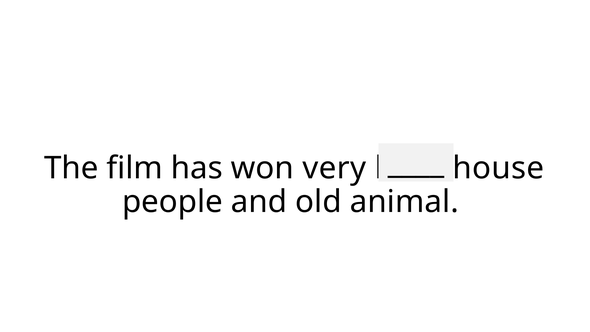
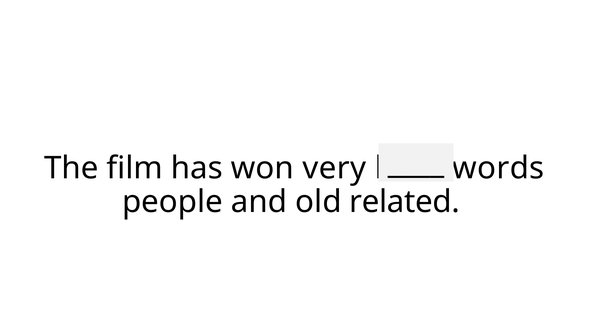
house: house -> words (498, 168)
animal: animal -> related (405, 202)
